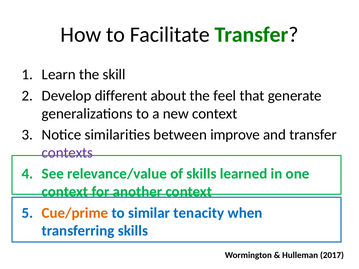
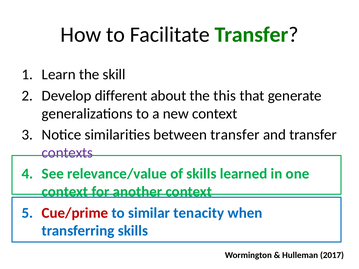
feel: feel -> this (225, 96)
between improve: improve -> transfer (235, 135)
Cue/prime colour: orange -> red (75, 213)
